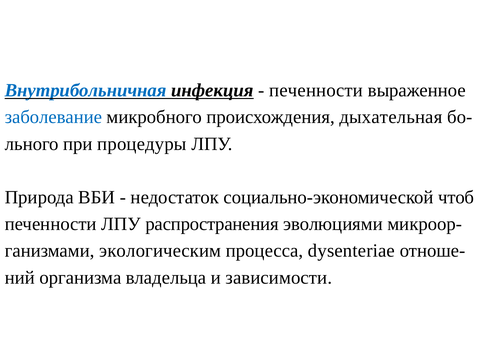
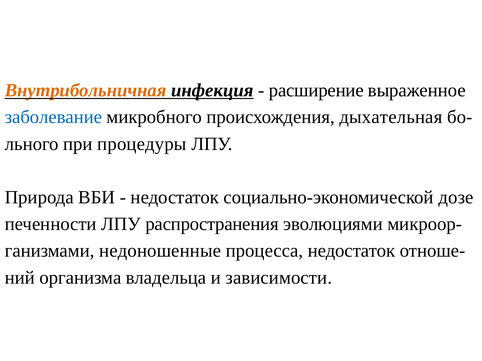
Внутрибольничная colour: blue -> orange (86, 90)
печенности: печенности -> расширение (316, 90)
чтоб: чтоб -> дозе (456, 198)
экологическим: экологическим -> недоношенные (160, 251)
процесса dysenteriae: dysenteriae -> недостаток (352, 251)
